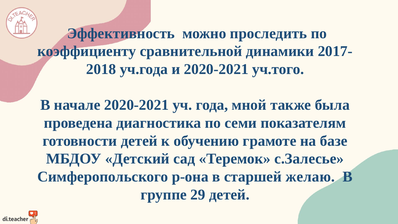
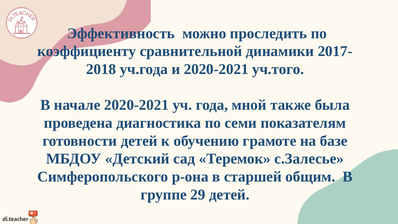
желаю: желаю -> общим (310, 177)
